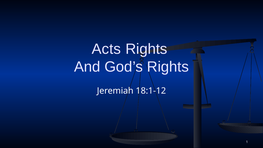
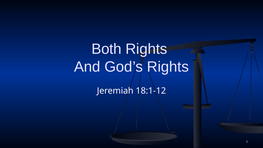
Acts: Acts -> Both (106, 49)
